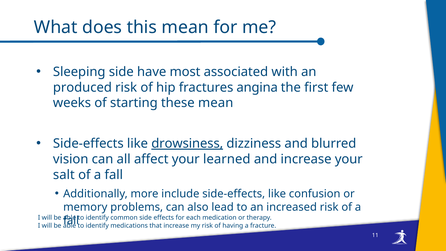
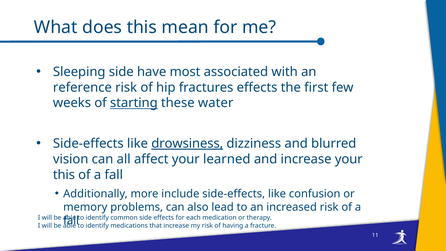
produced: produced -> reference (82, 87)
fractures angina: angina -> effects (257, 87)
starting underline: none -> present (134, 103)
these mean: mean -> water (216, 103)
salt: salt -> this (64, 175)
